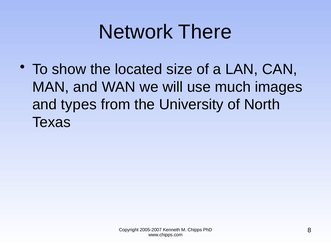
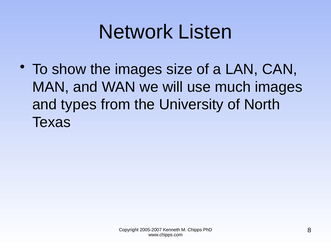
There: There -> Listen (205, 32)
the located: located -> images (139, 69)
